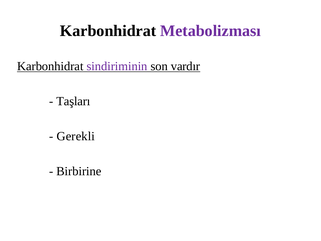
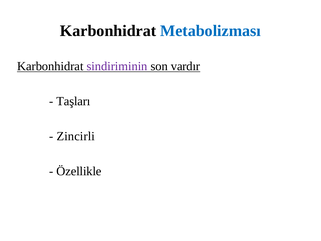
Metabolizması colour: purple -> blue (211, 31)
Gerekli: Gerekli -> Zincirli (76, 136)
Birbirine: Birbirine -> Özellikle (79, 171)
